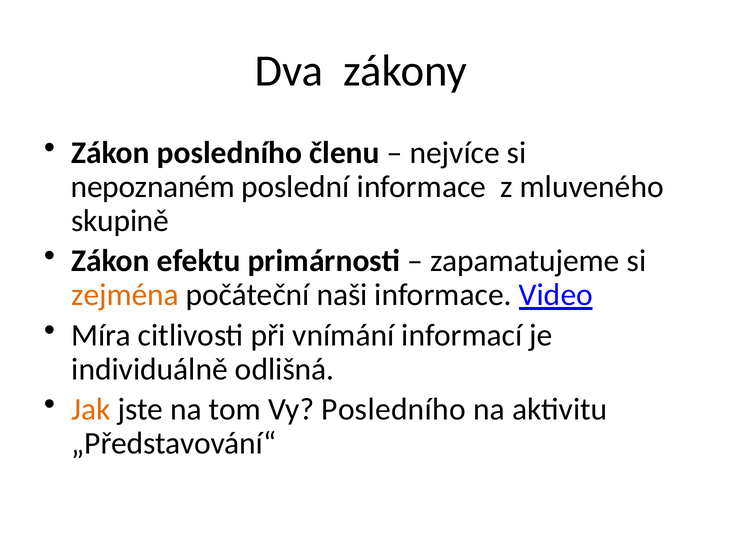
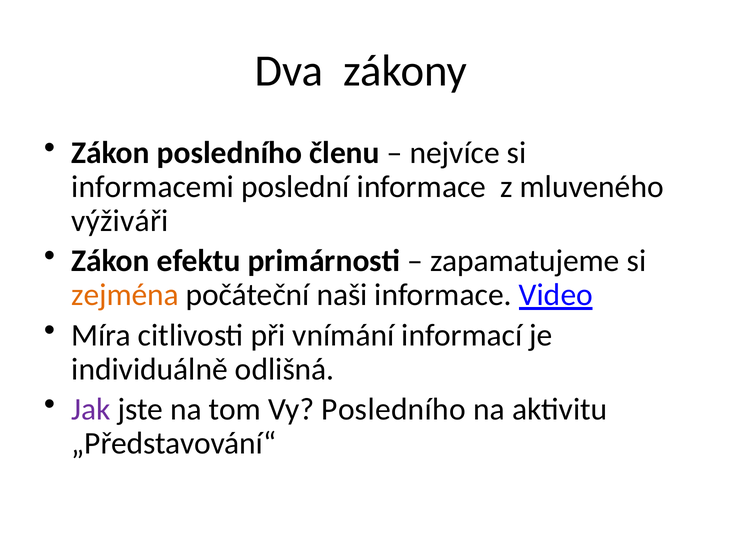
nepoznaném: nepoznaném -> informacemi (153, 187)
skupině: skupině -> výživáři (120, 221)
Jak colour: orange -> purple (91, 409)
